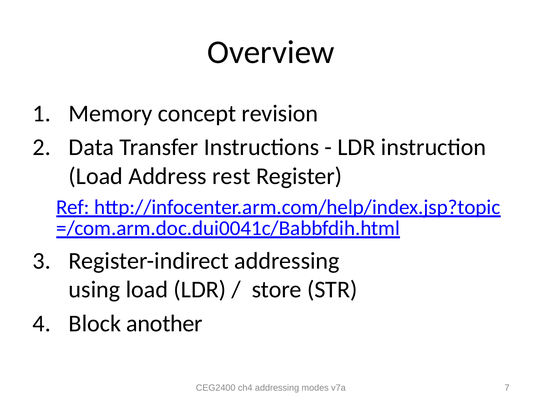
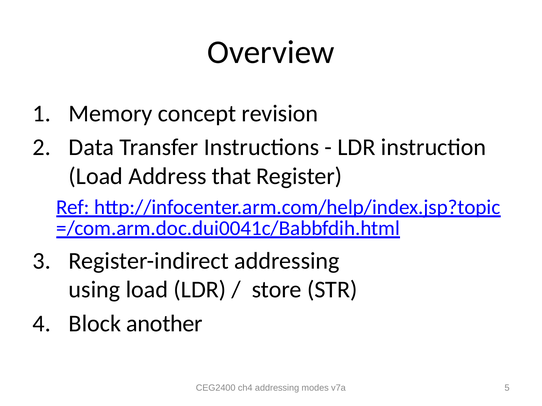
rest: rest -> that (231, 176)
7: 7 -> 5 (507, 388)
